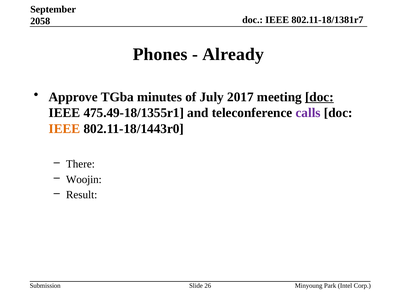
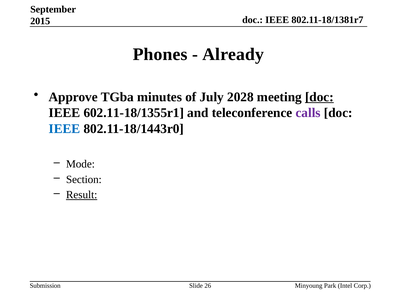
2058: 2058 -> 2015 (40, 21)
2017: 2017 -> 2028 (240, 97)
475.49-18/1355r1: 475.49-18/1355r1 -> 602.11-18/1355r1 (134, 113)
IEEE colour: orange -> blue (64, 129)
There: There -> Mode (80, 164)
Woojin: Woojin -> Section (84, 179)
Result underline: none -> present (82, 195)
